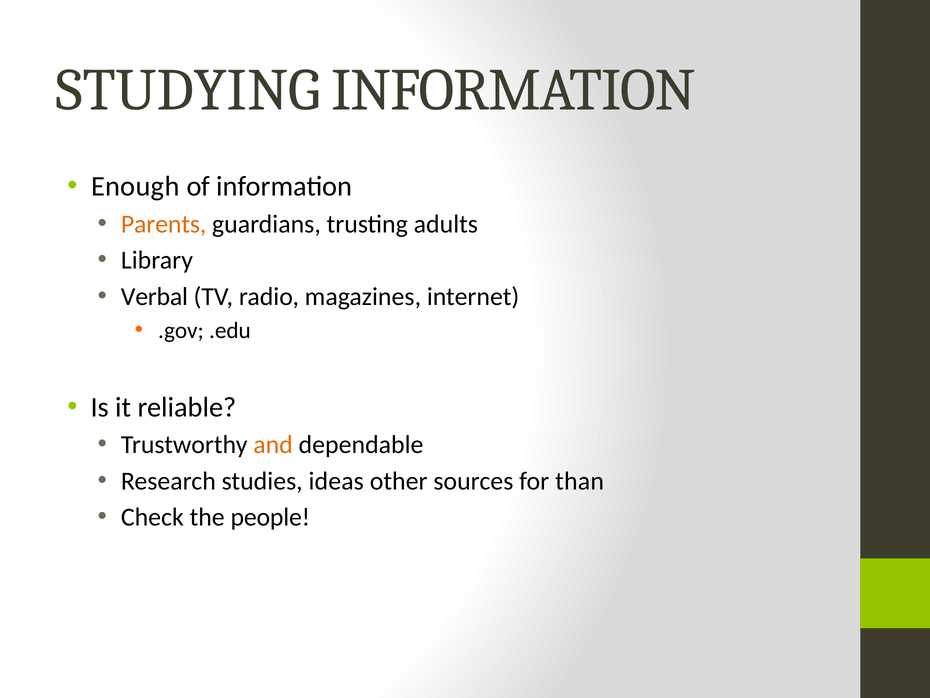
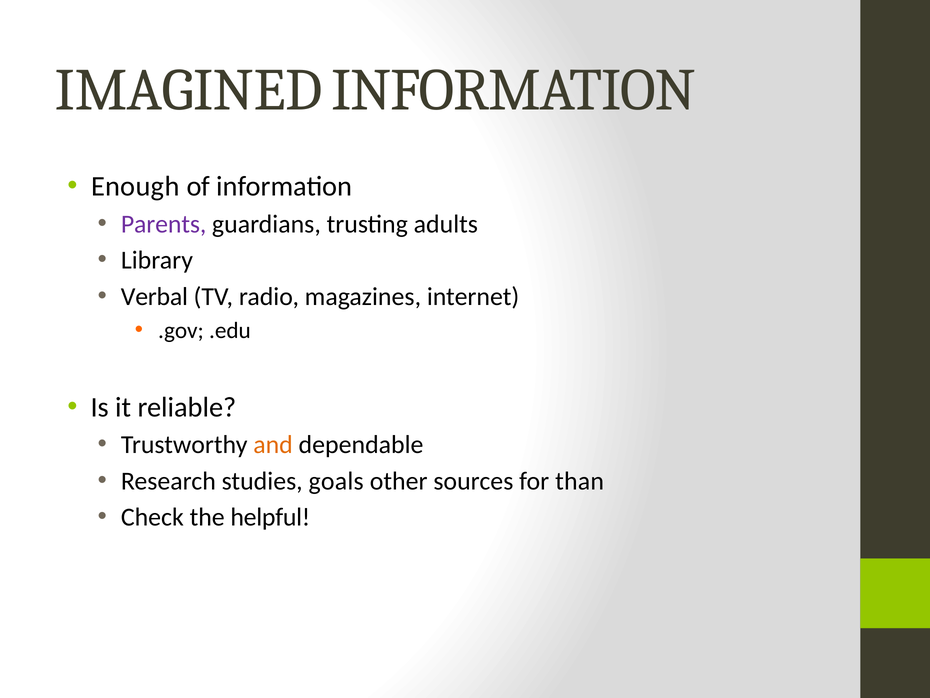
STUDYING: STUDYING -> IMAGINED (188, 90)
Parents colour: orange -> purple (164, 224)
ideas: ideas -> goals (336, 481)
people: people -> helpful (270, 517)
